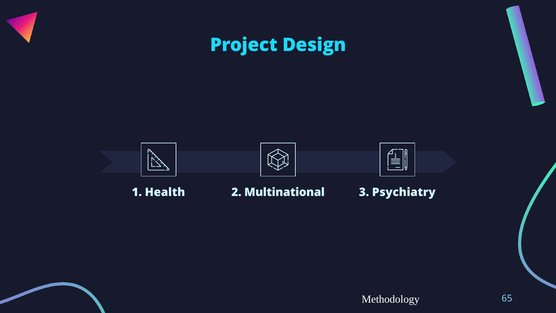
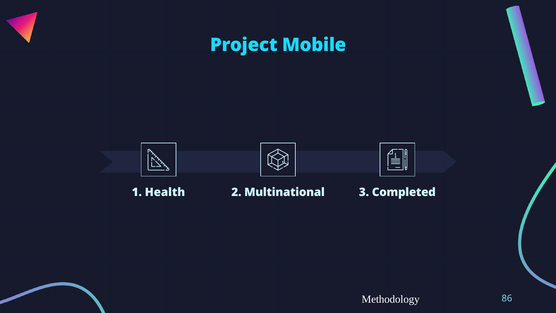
Design: Design -> Mobile (314, 45)
Psychiatry: Psychiatry -> Completed (404, 192)
65: 65 -> 86 (507, 298)
